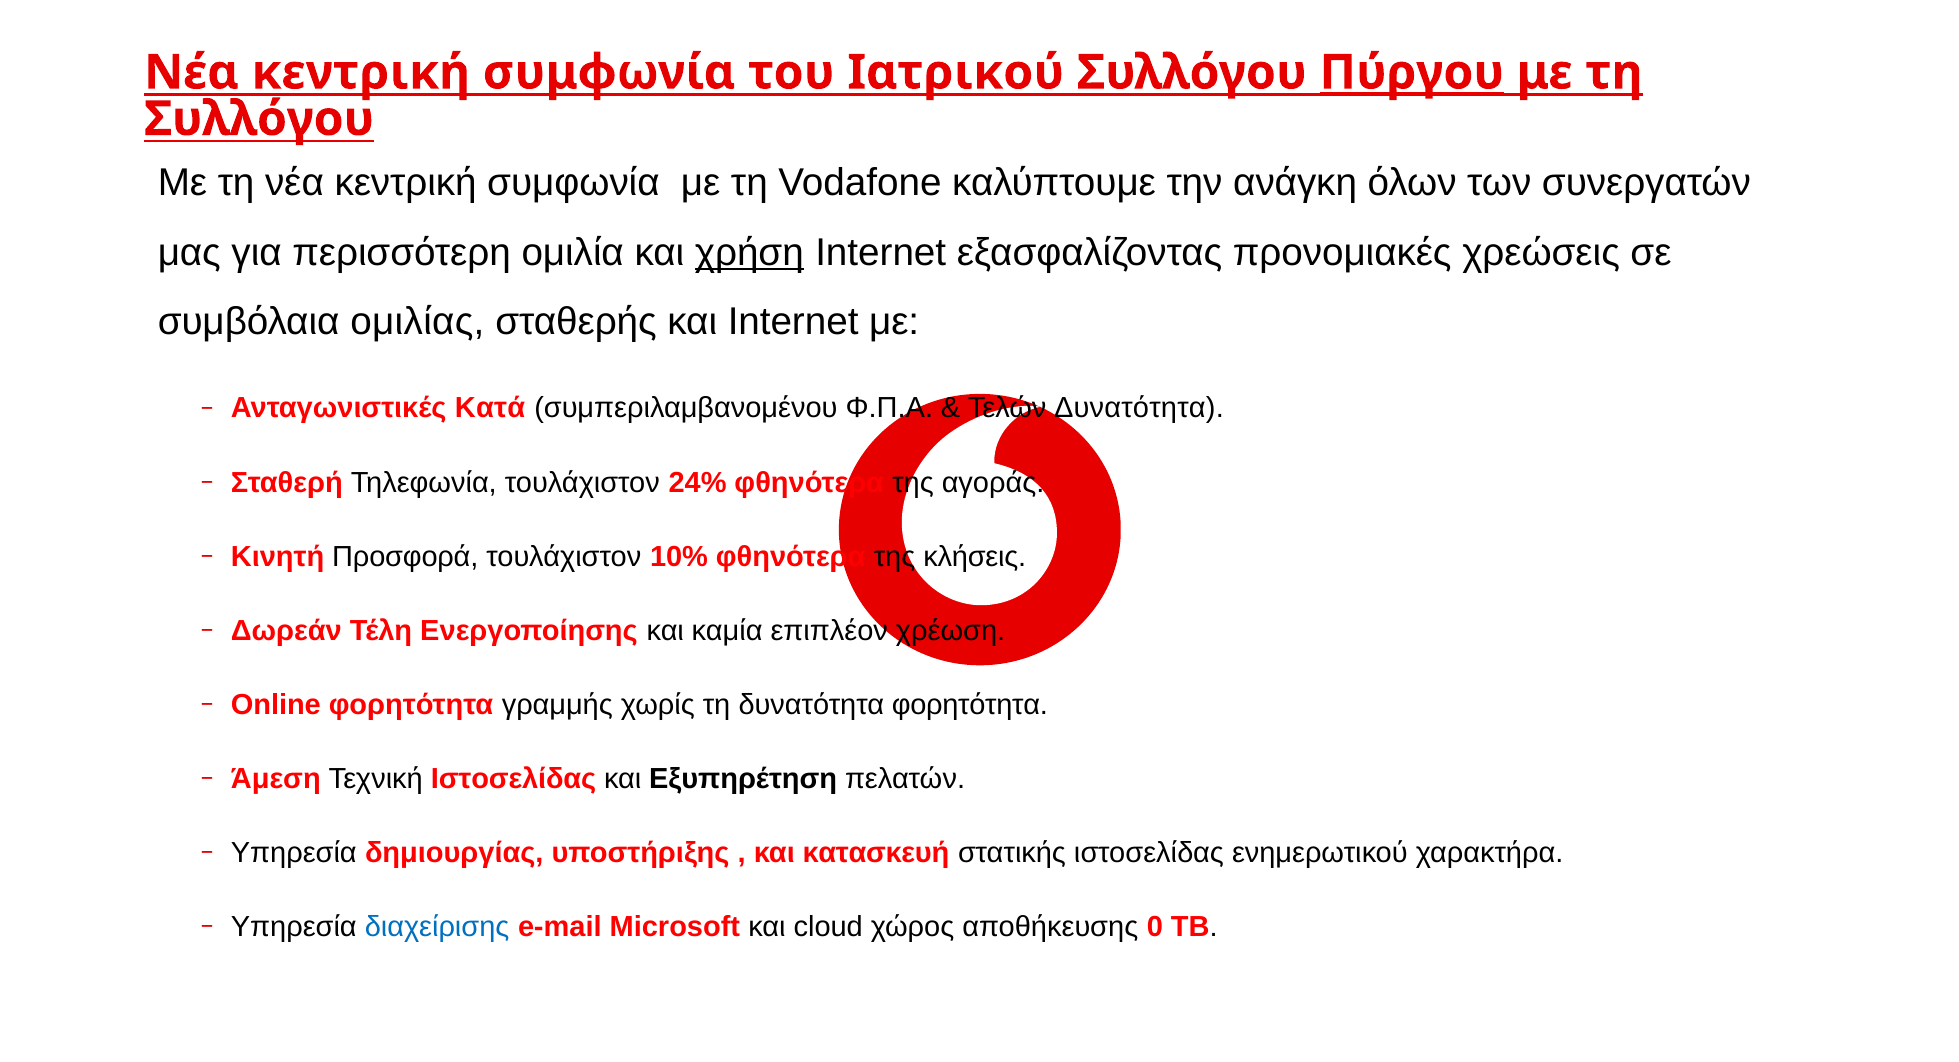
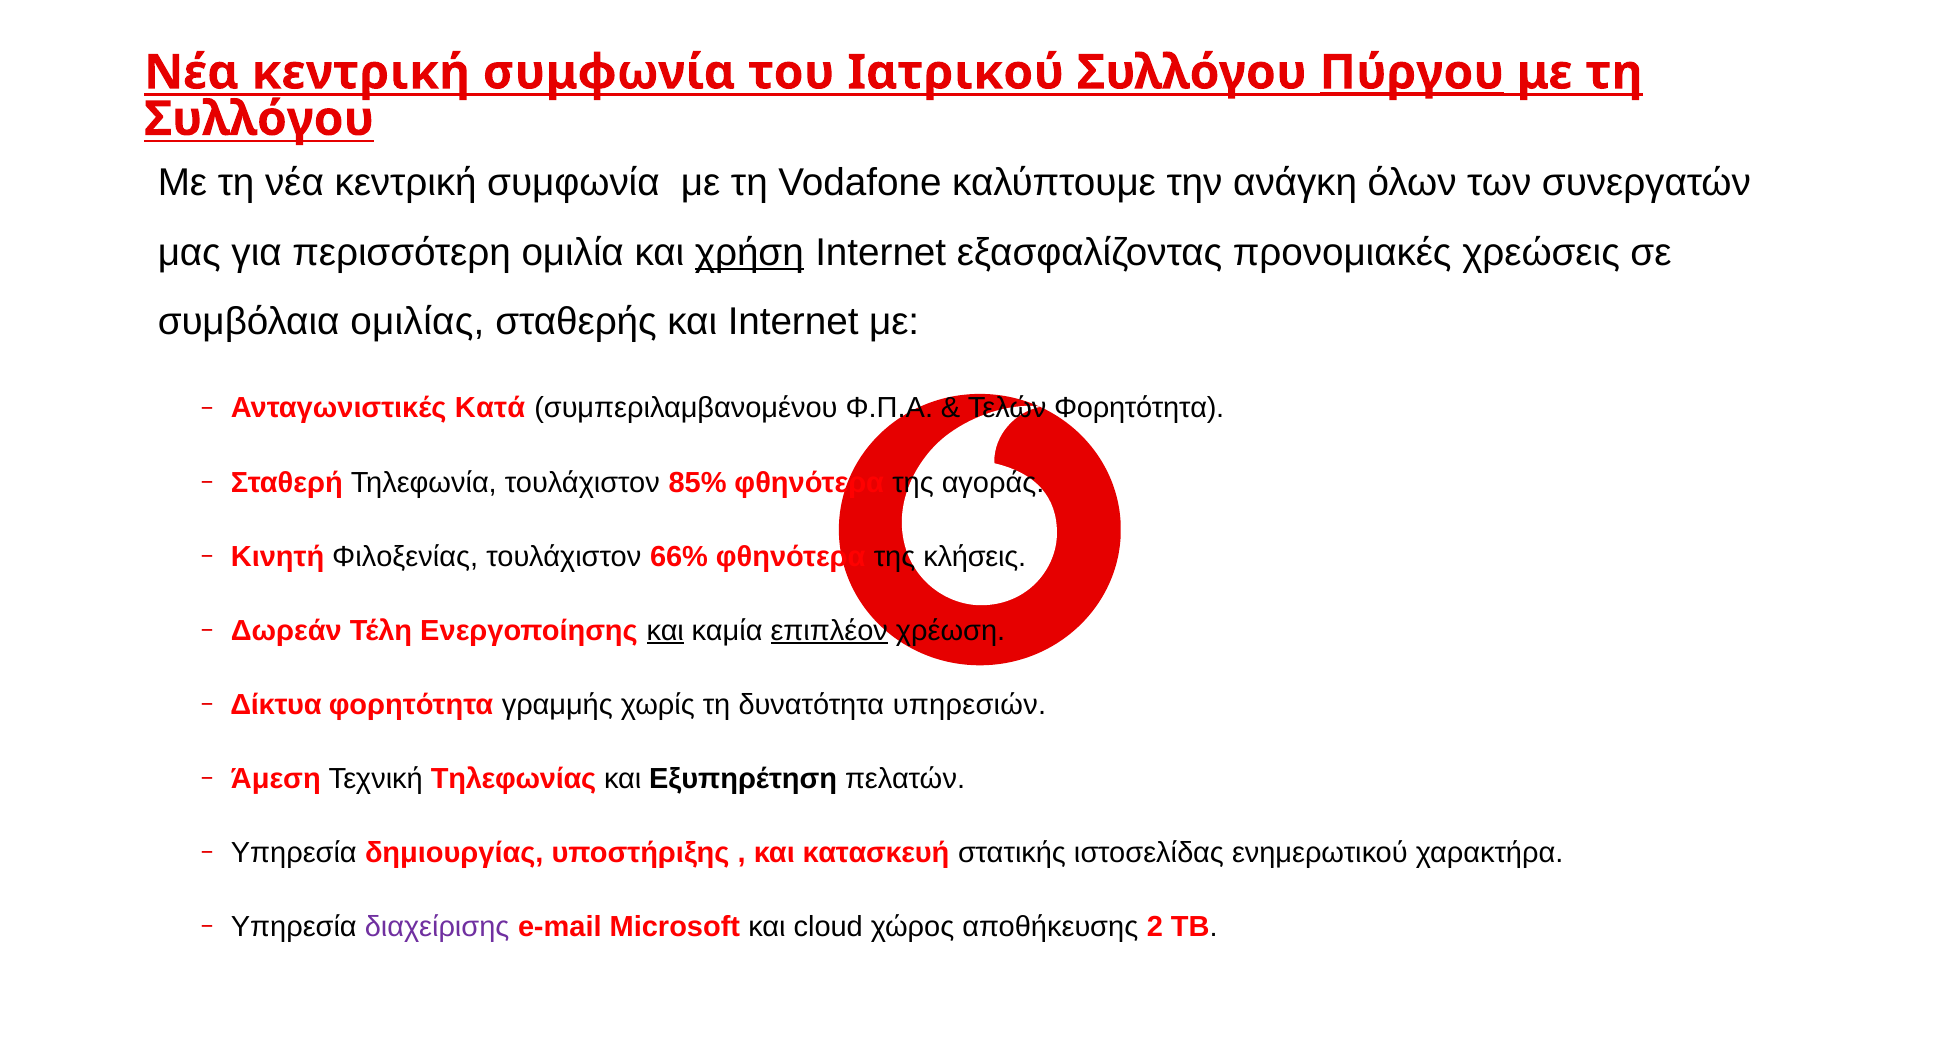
Τελών Δυνατότητα: Δυνατότητα -> Φορητότητα (1139, 408)
24%: 24% -> 85% (698, 482)
Προσφορά: Προσφορά -> Φιλοξενίας (405, 556)
10%: 10% -> 66% (679, 556)
και underline: none -> present (665, 630)
επιπλέον underline: none -> present (829, 630)
Online: Online -> Δίκτυα (276, 704)
δυνατότητα φορητότητα: φορητότητα -> υπηρεσιών (969, 704)
Τεχνική Ιστοσελίδας: Ιστοσελίδας -> Τηλεφωνίας (514, 778)
διαχείρισης colour: blue -> purple (437, 927)
0: 0 -> 2 (1155, 927)
